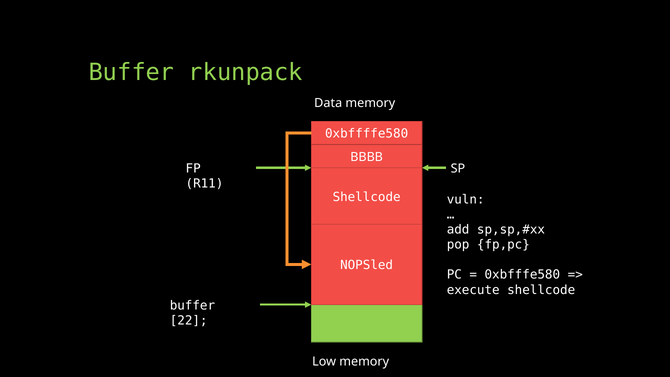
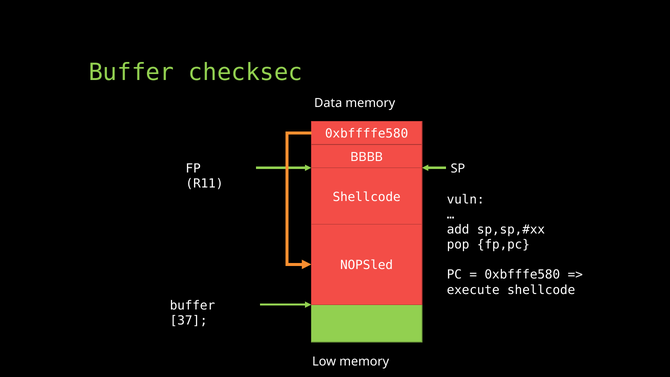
rkunpack: rkunpack -> checksec (246, 72)
22: 22 -> 37 (189, 320)
